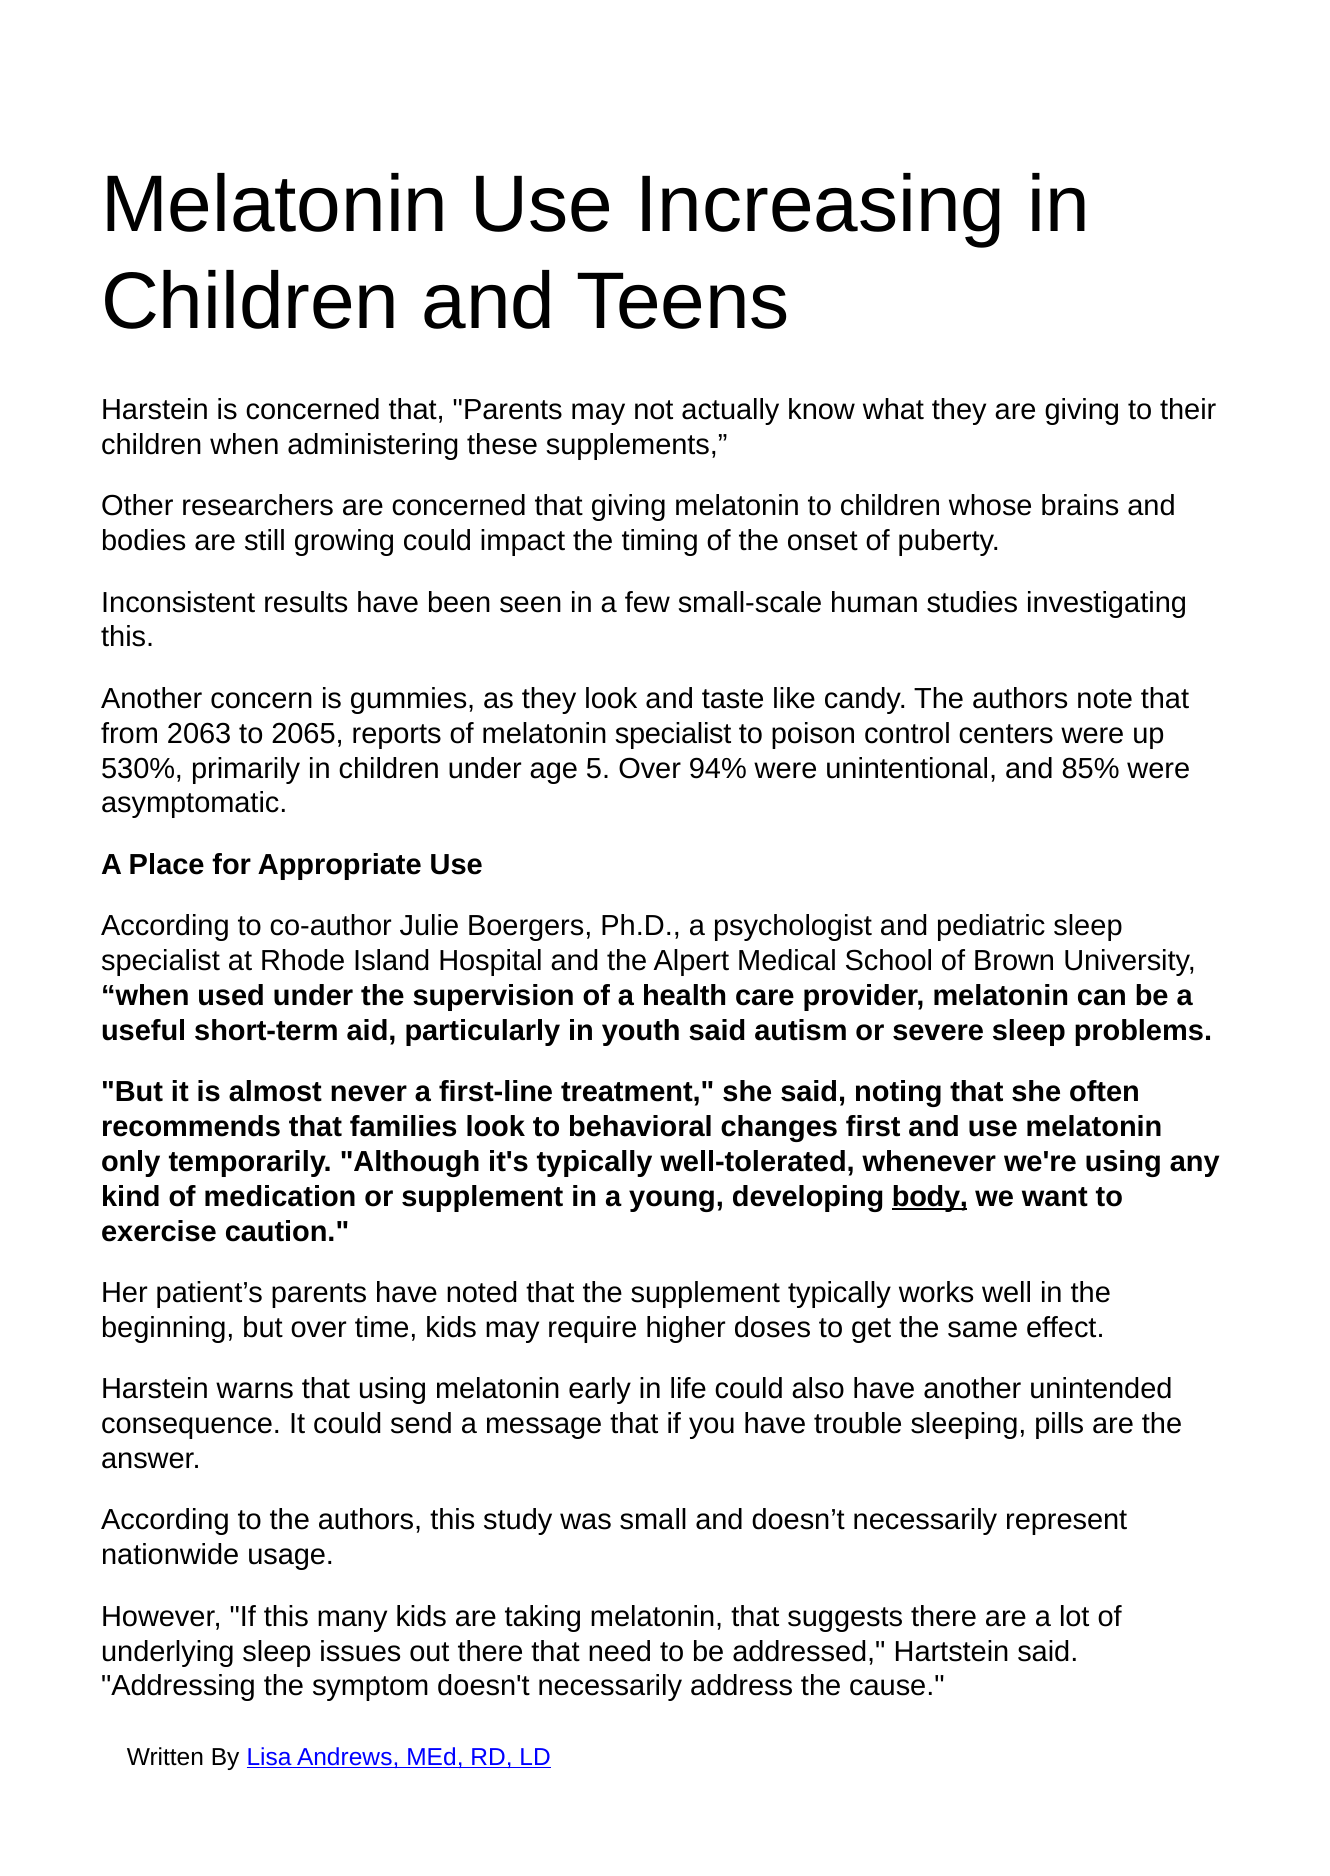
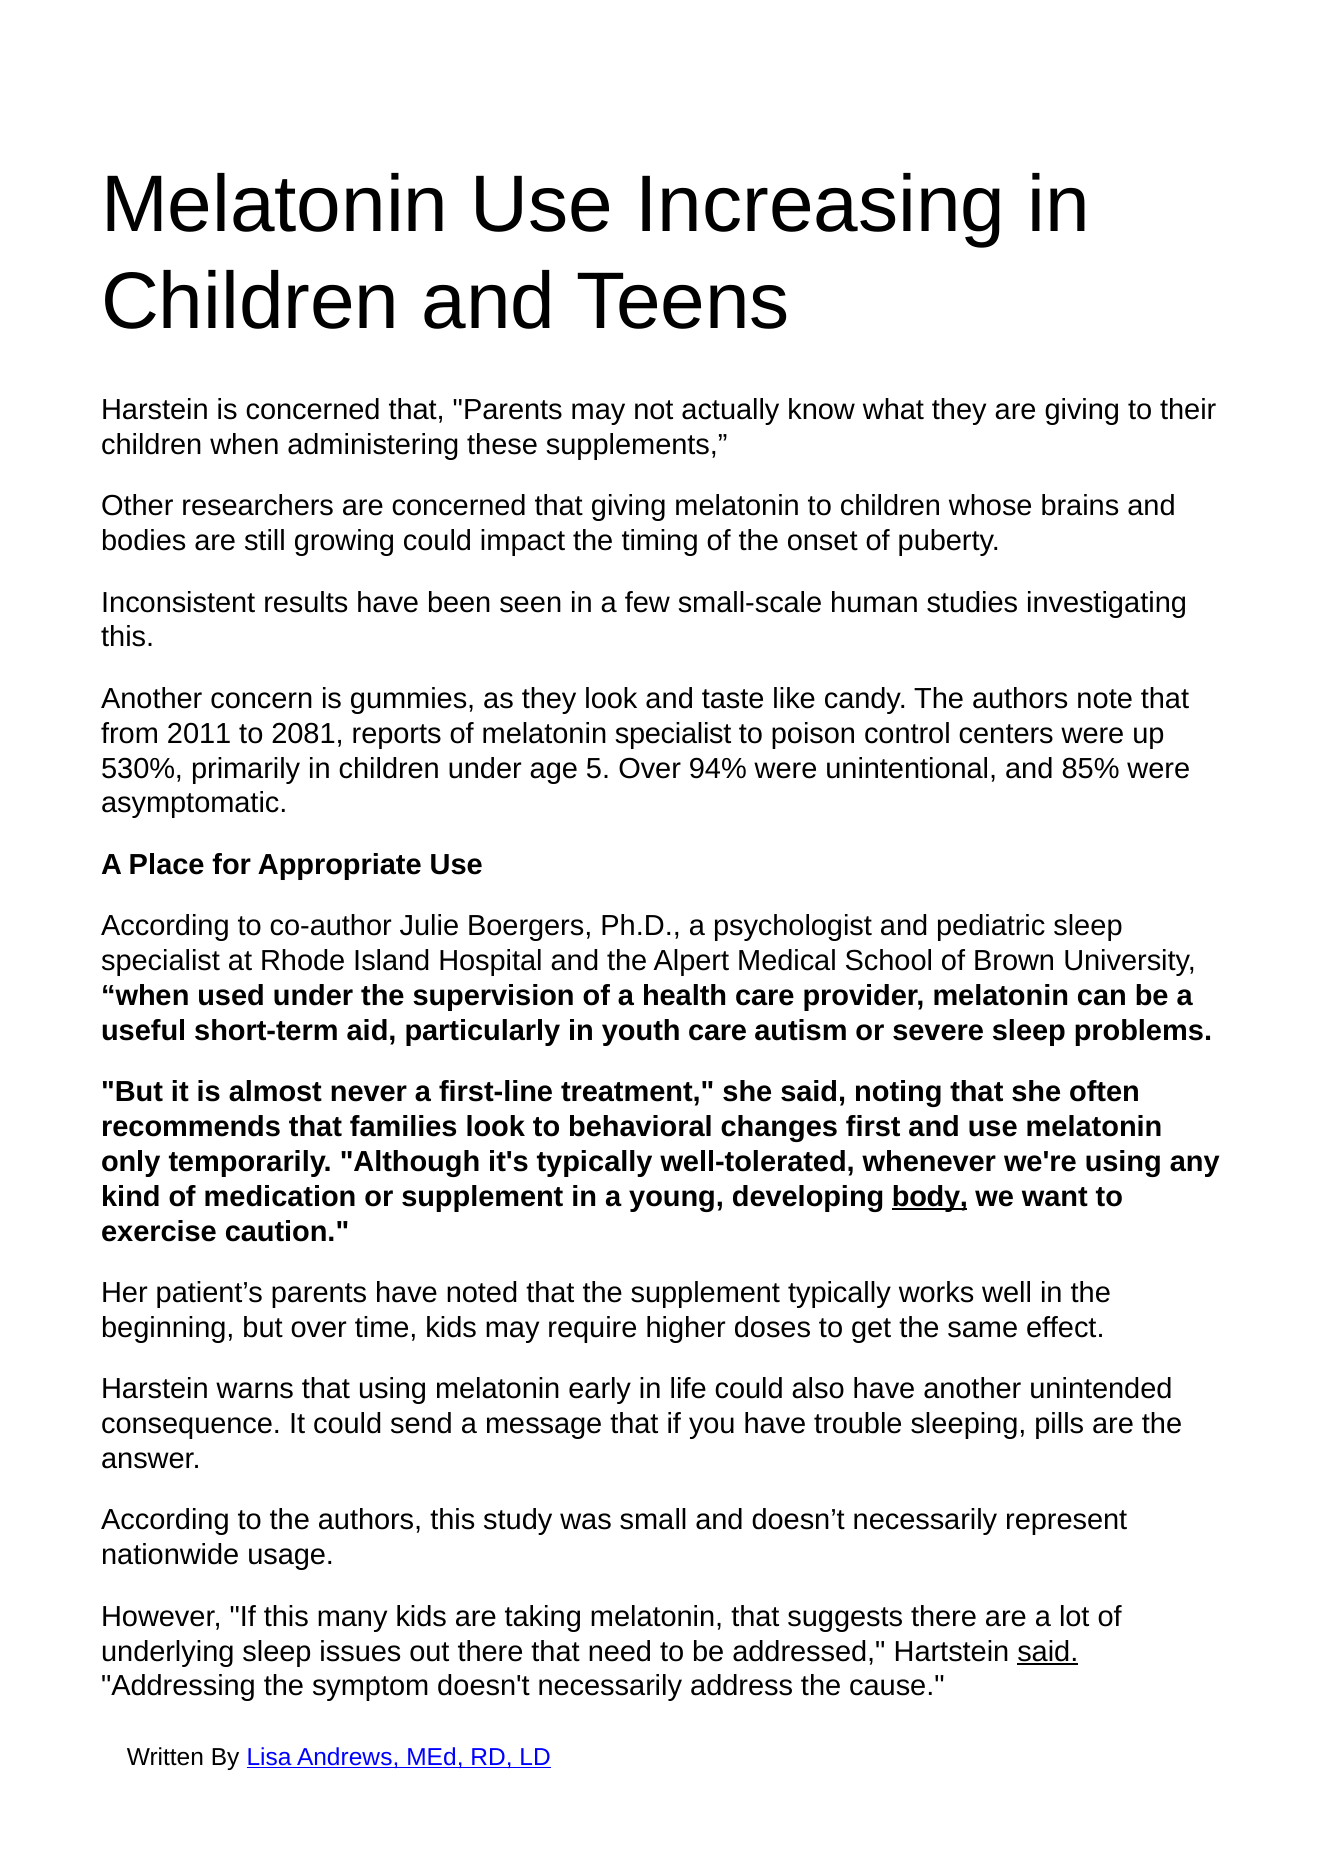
2063: 2063 -> 2011 (199, 734)
2065: 2065 -> 2081 (307, 734)
youth said: said -> care (718, 1031)
said underline: none -> present (1048, 1651)
